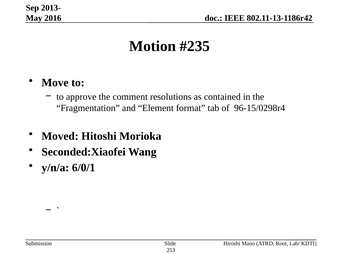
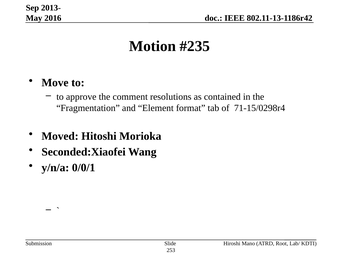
96-15/0298r4: 96-15/0298r4 -> 71-15/0298r4 (260, 108)
6/0/1: 6/0/1 -> 0/0/1 (84, 168)
